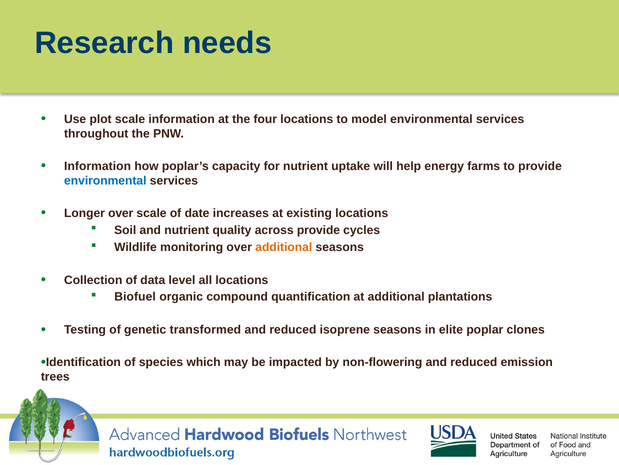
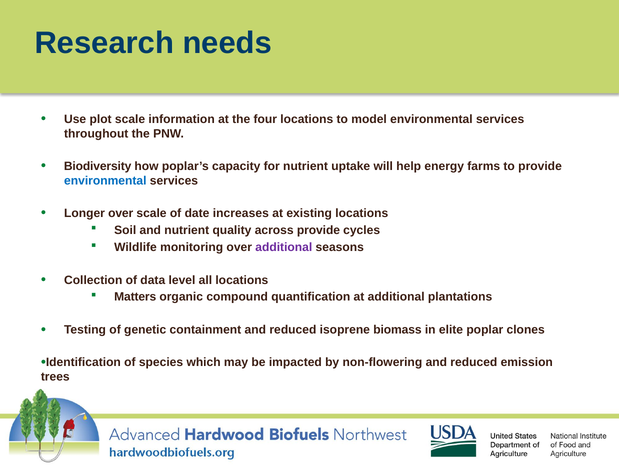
Information: Information -> Biodiversity (98, 166)
additional colour: orange -> purple (284, 247)
Biofuel: Biofuel -> Matters (135, 296)
transformed: transformed -> containment (205, 329)
isoprene seasons: seasons -> biomass (397, 329)
